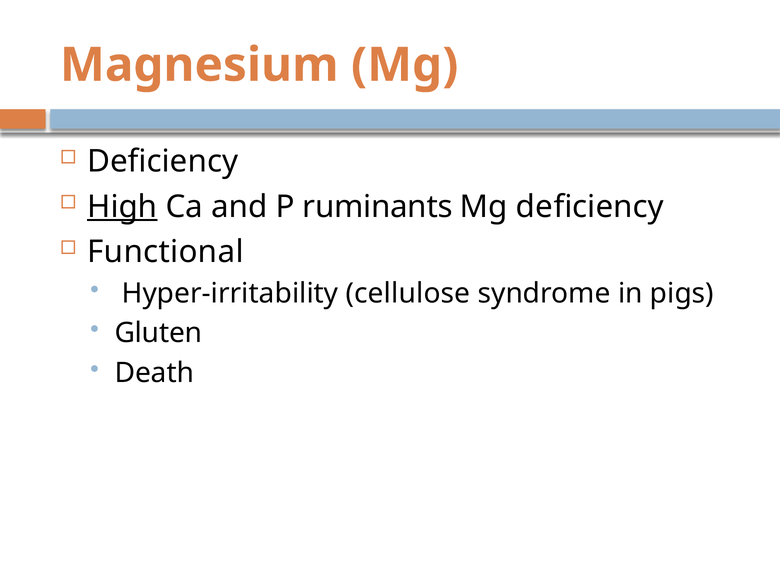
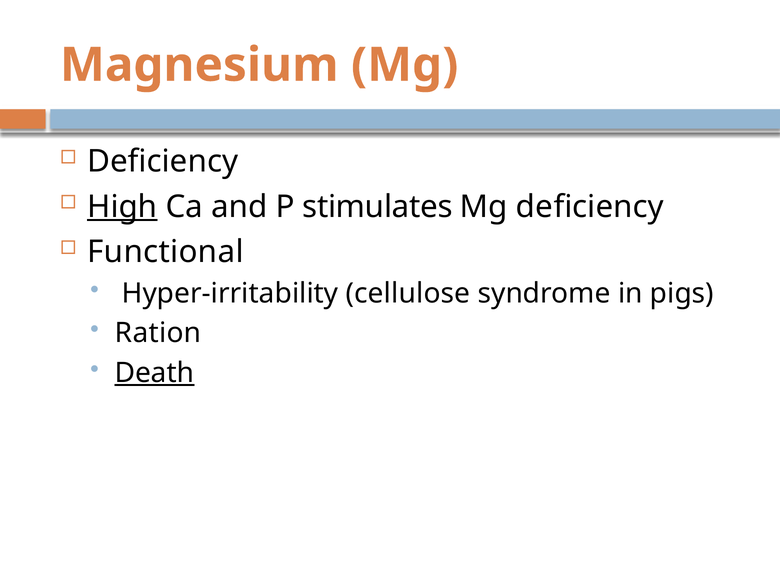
ruminants: ruminants -> stimulates (377, 207)
Gluten: Gluten -> Ration (158, 333)
Death underline: none -> present (154, 373)
